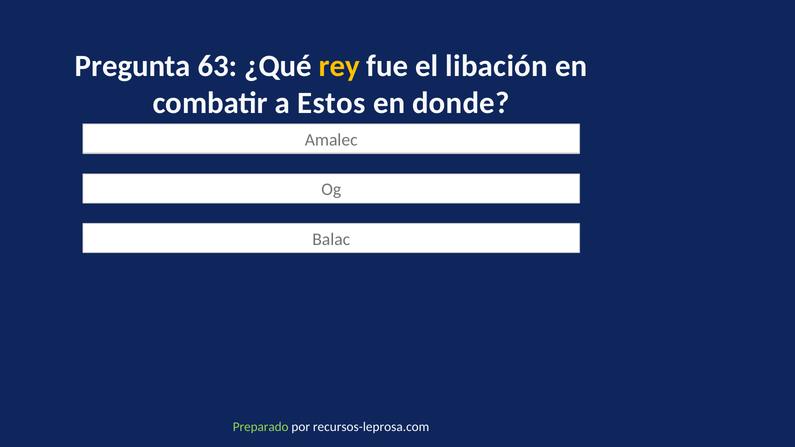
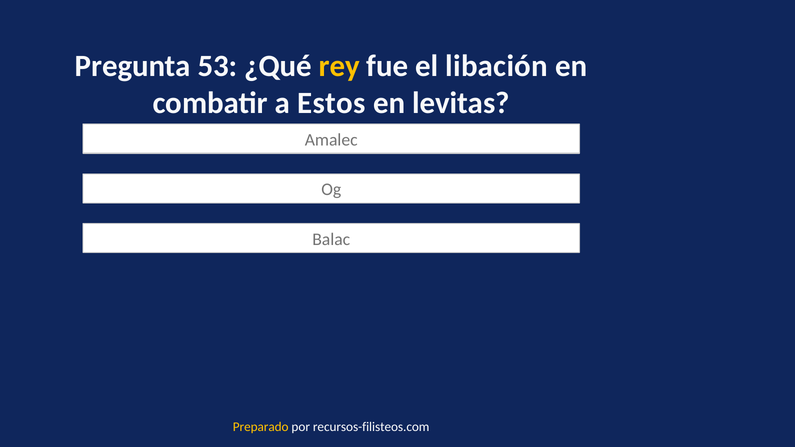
63: 63 -> 53 (218, 66)
donde: donde -> levitas (461, 103)
Preparado colour: light green -> yellow (261, 427)
recursos-leprosa.com: recursos-leprosa.com -> recursos-filisteos.com (371, 427)
